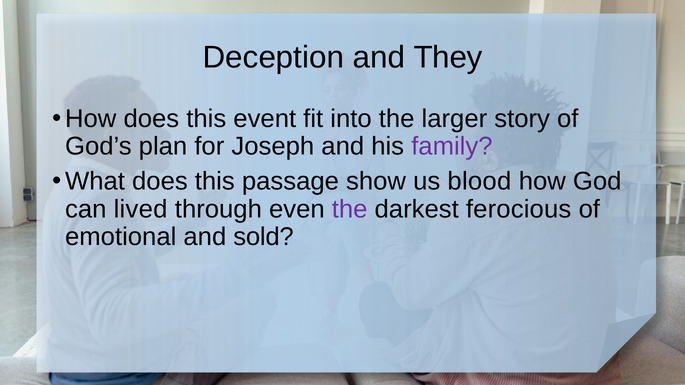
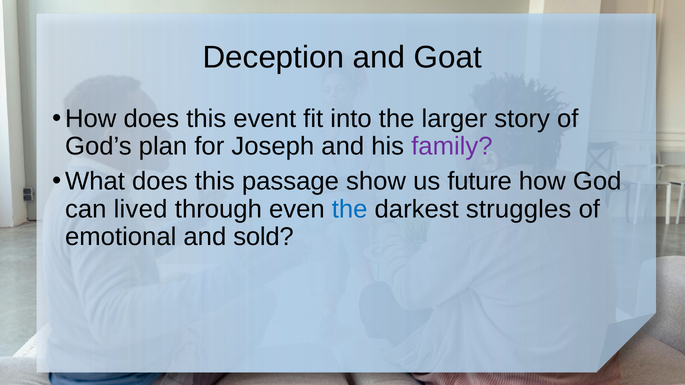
They: They -> Goat (448, 58)
blood: blood -> future (480, 181)
the colour: purple -> blue (350, 209)
ferocious: ferocious -> struggles (519, 209)
